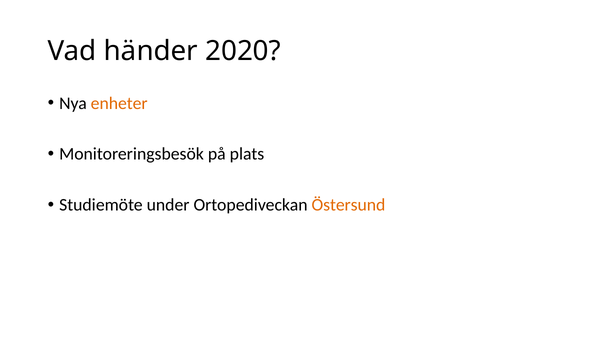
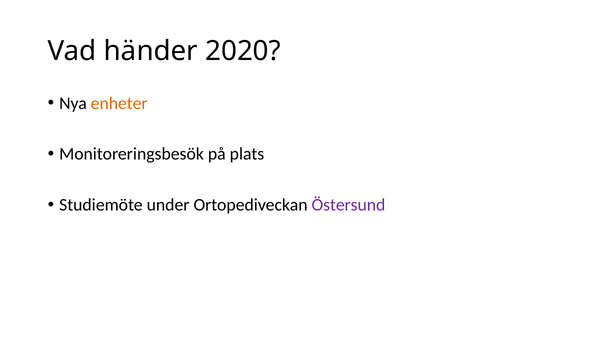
Östersund colour: orange -> purple (348, 205)
